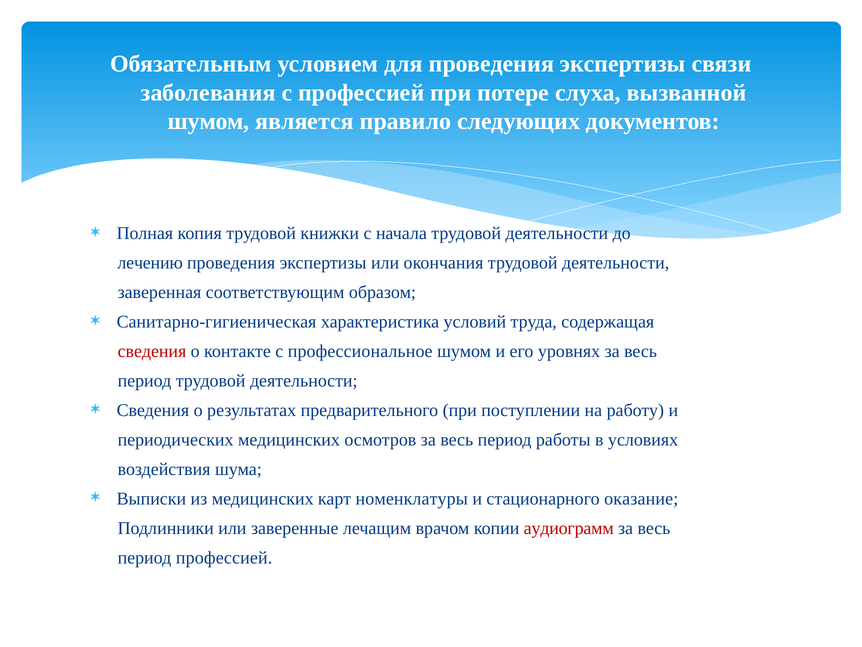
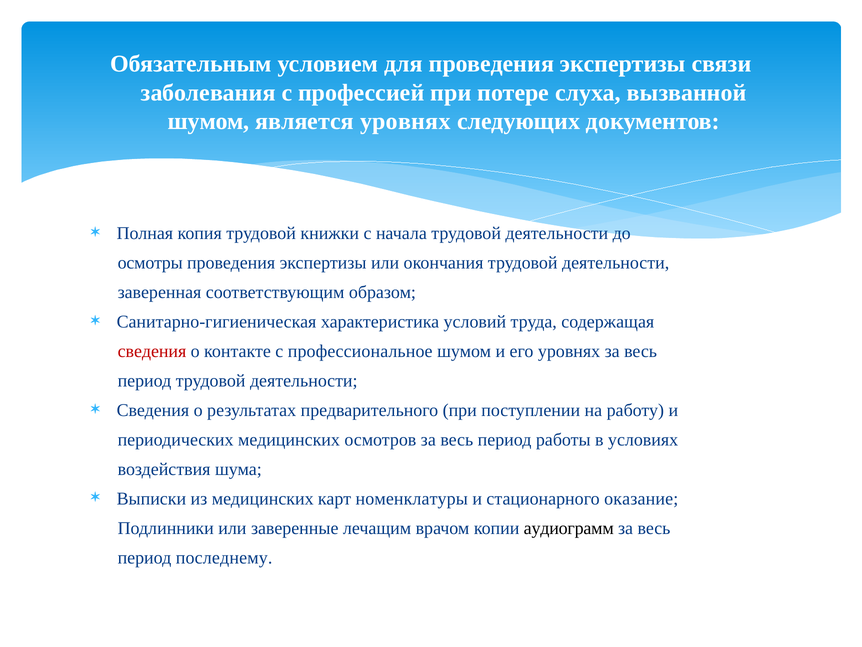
является правило: правило -> уровнях (405, 121)
лечению: лечению -> осмотры (150, 263)
аудиограмм colour: red -> black (569, 528)
период профессией: профессией -> последнему (224, 557)
